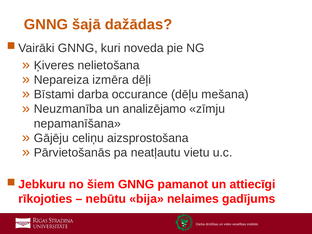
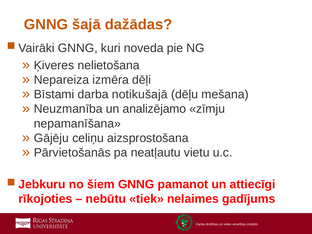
occurance: occurance -> notikušajā (140, 94)
bija: bija -> tiek (147, 199)
